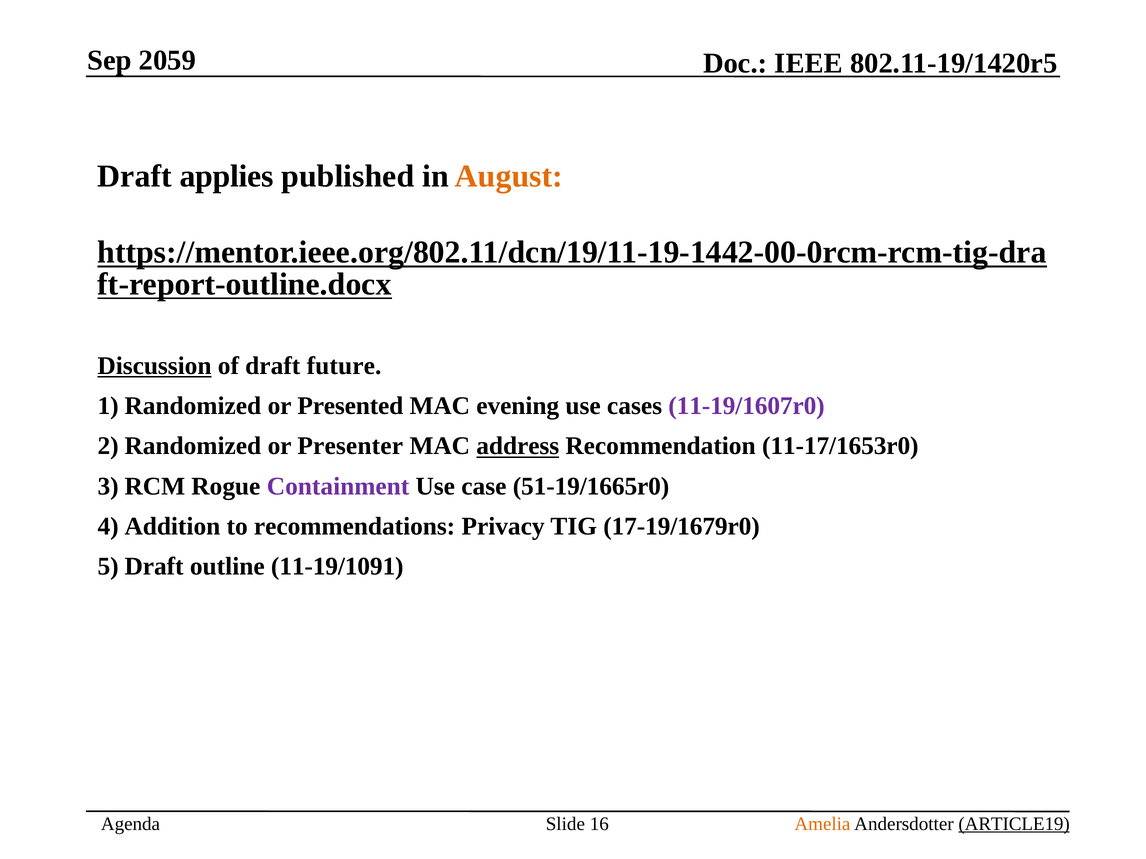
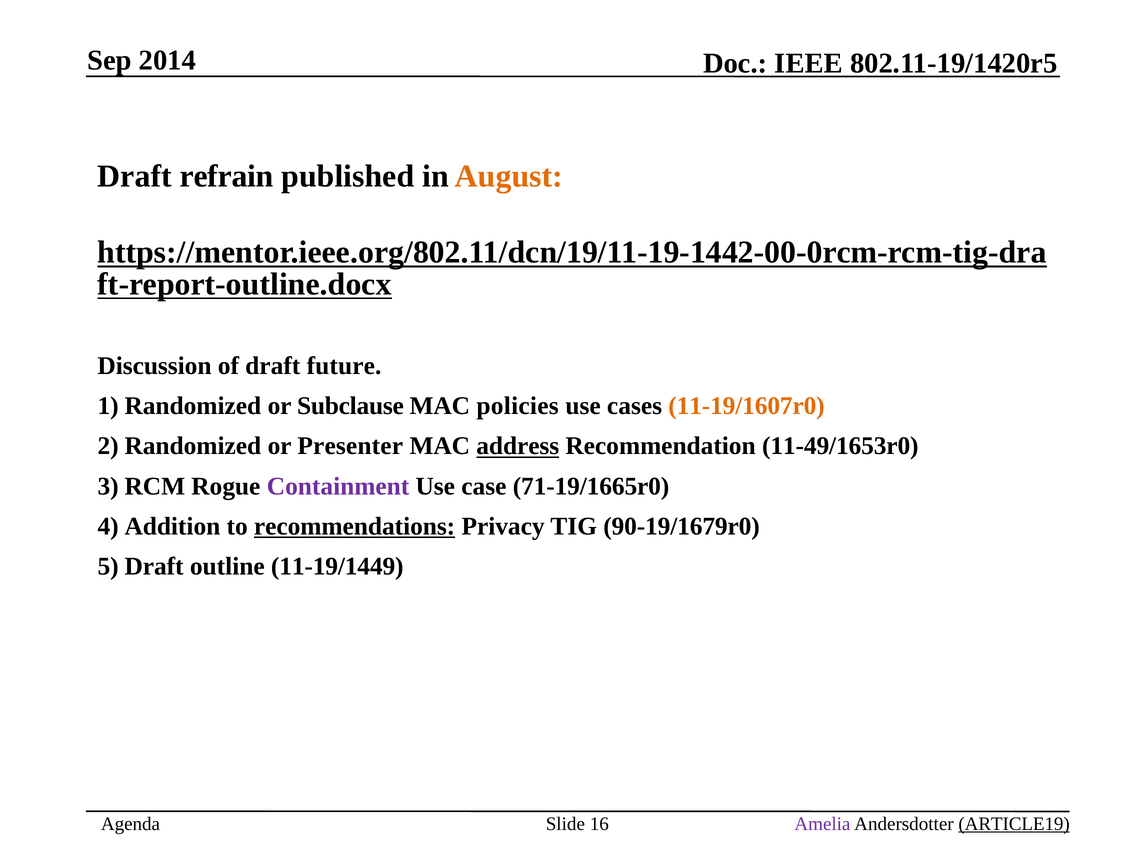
2059: 2059 -> 2014 (167, 60)
applies: applies -> refrain (227, 176)
Discussion underline: present -> none (154, 366)
Presented: Presented -> Subclause (350, 406)
evening: evening -> policies (518, 406)
11-19/1607r0 colour: purple -> orange (747, 406)
11-17/1653r0: 11-17/1653r0 -> 11-49/1653r0 (840, 446)
51-19/1665r0: 51-19/1665r0 -> 71-19/1665r0 (591, 486)
recommendations underline: none -> present (355, 527)
17-19/1679r0: 17-19/1679r0 -> 90-19/1679r0 (682, 527)
11-19/1091: 11-19/1091 -> 11-19/1449 (337, 567)
Amelia colour: orange -> purple (822, 824)
